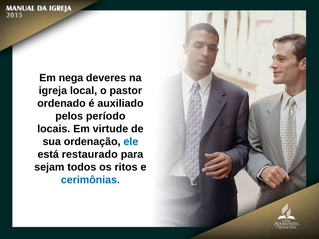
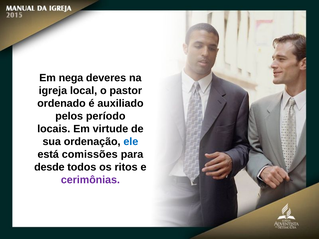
restaurado: restaurado -> comissões (90, 155)
sejam: sejam -> desde (49, 167)
cerimônias colour: blue -> purple (90, 180)
